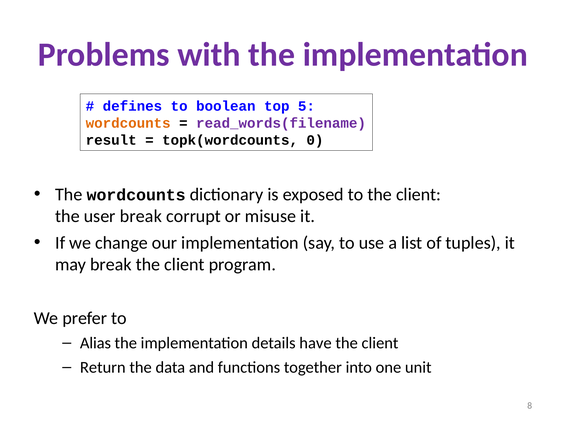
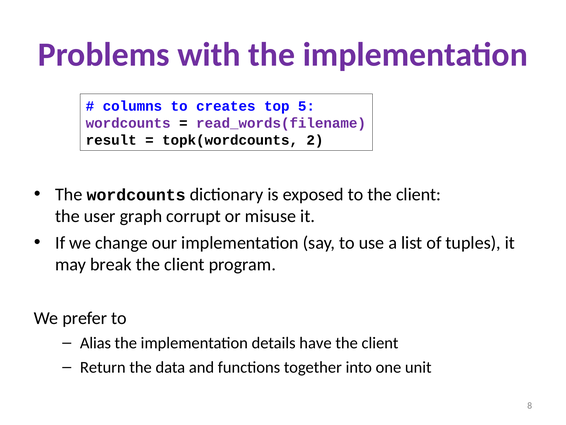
defines: defines -> columns (132, 106)
boolean: boolean -> creates (226, 106)
wordcounts colour: orange -> purple (128, 123)
0: 0 -> 2 (315, 140)
user break: break -> graph (141, 216)
